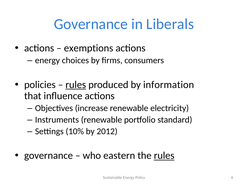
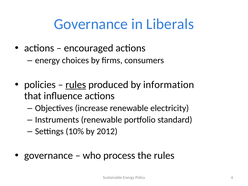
exemptions: exemptions -> encouraged (89, 48)
eastern: eastern -> process (119, 156)
rules underline: present -> none (164, 156)
